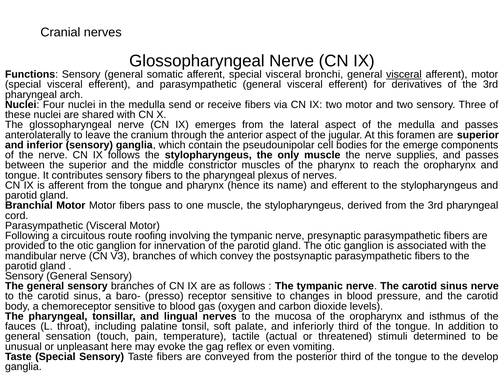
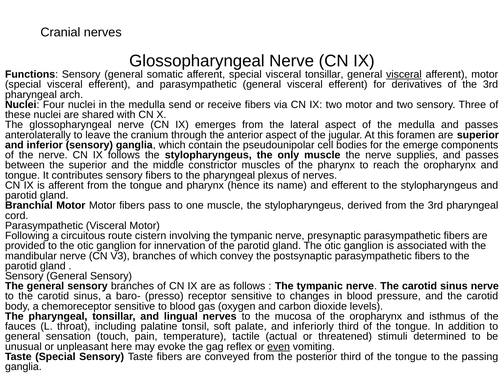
visceral bronchi: bronchi -> tonsillar (324, 74)
roofing: roofing -> cistern (151, 236)
even underline: none -> present (279, 347)
develop: develop -> passing (480, 357)
